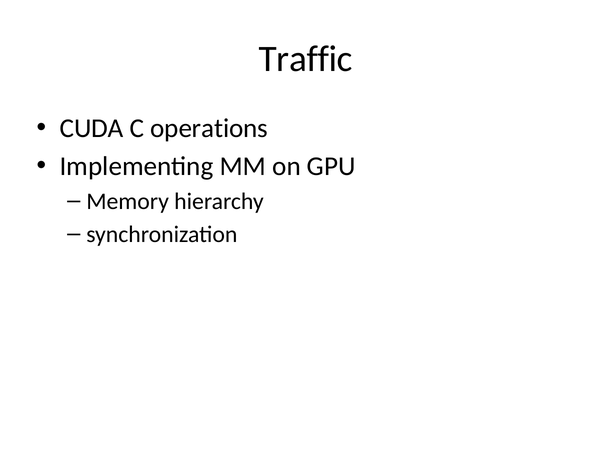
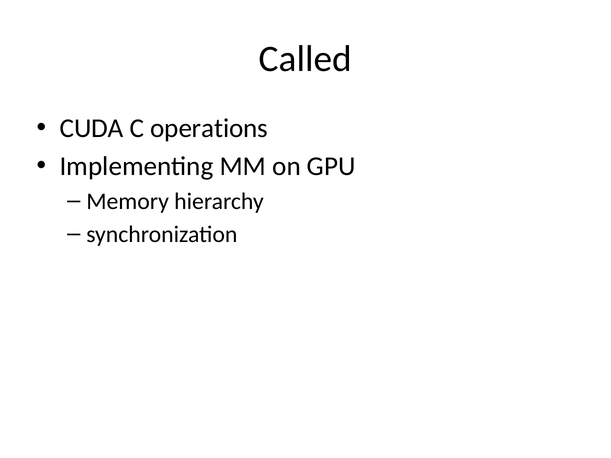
Traffic: Traffic -> Called (305, 59)
